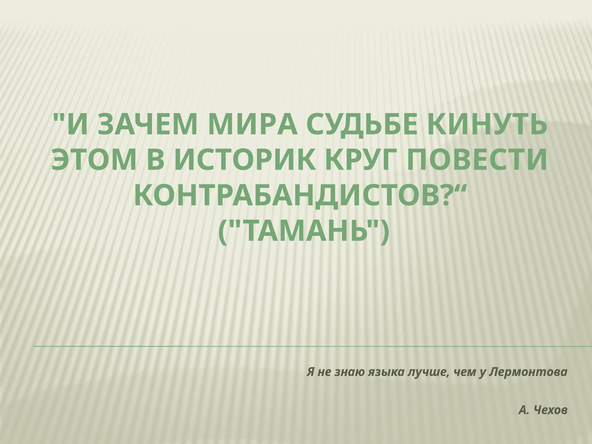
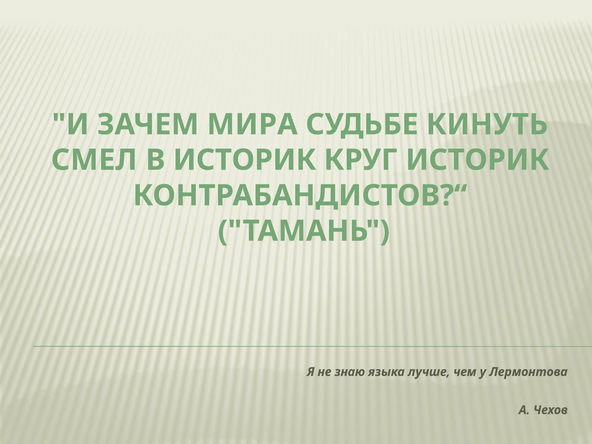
ЭТОМ: ЭТОМ -> СМЕЛ (94, 160)
КРУГ ПОВЕСТИ: ПОВЕСТИ -> ИСТОРИК (477, 160)
